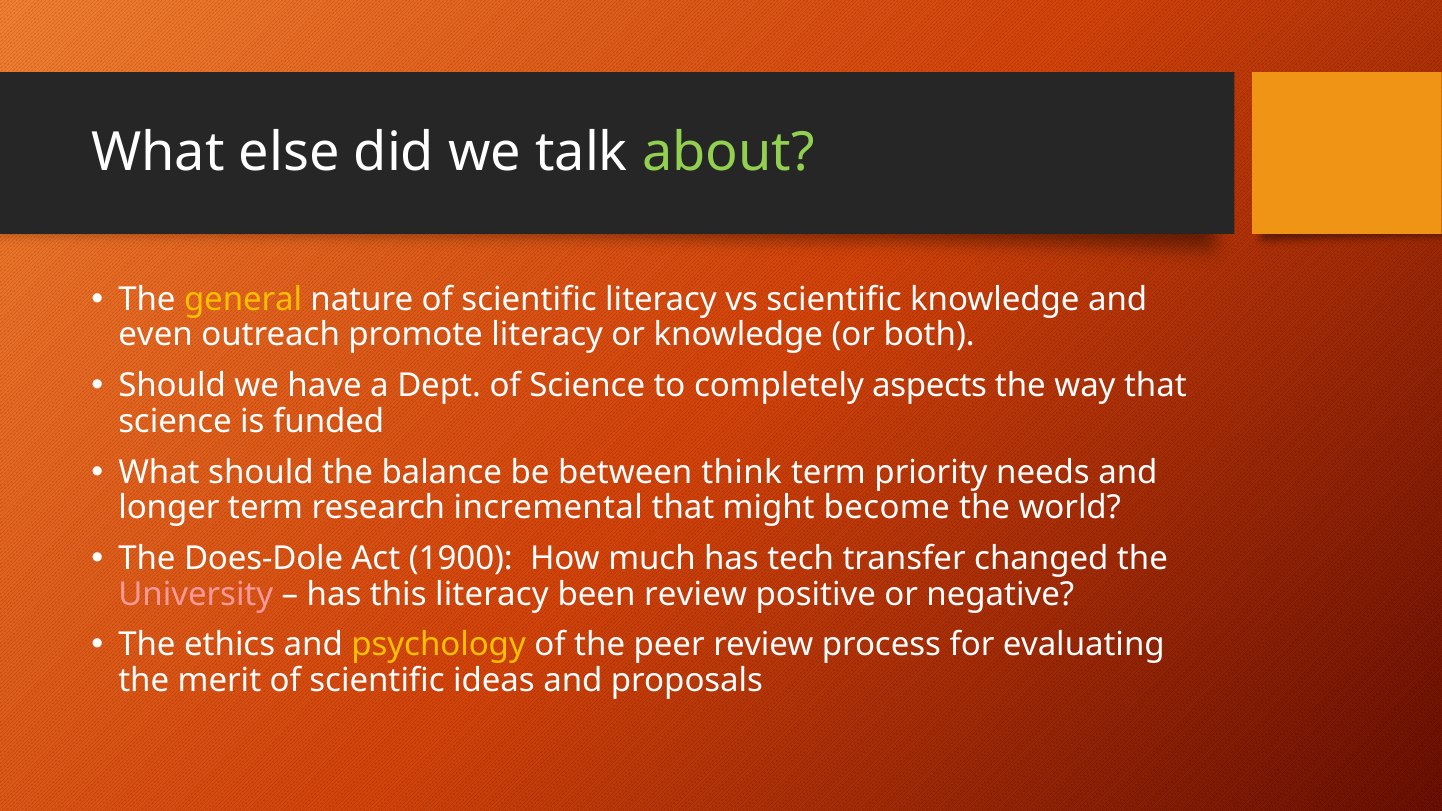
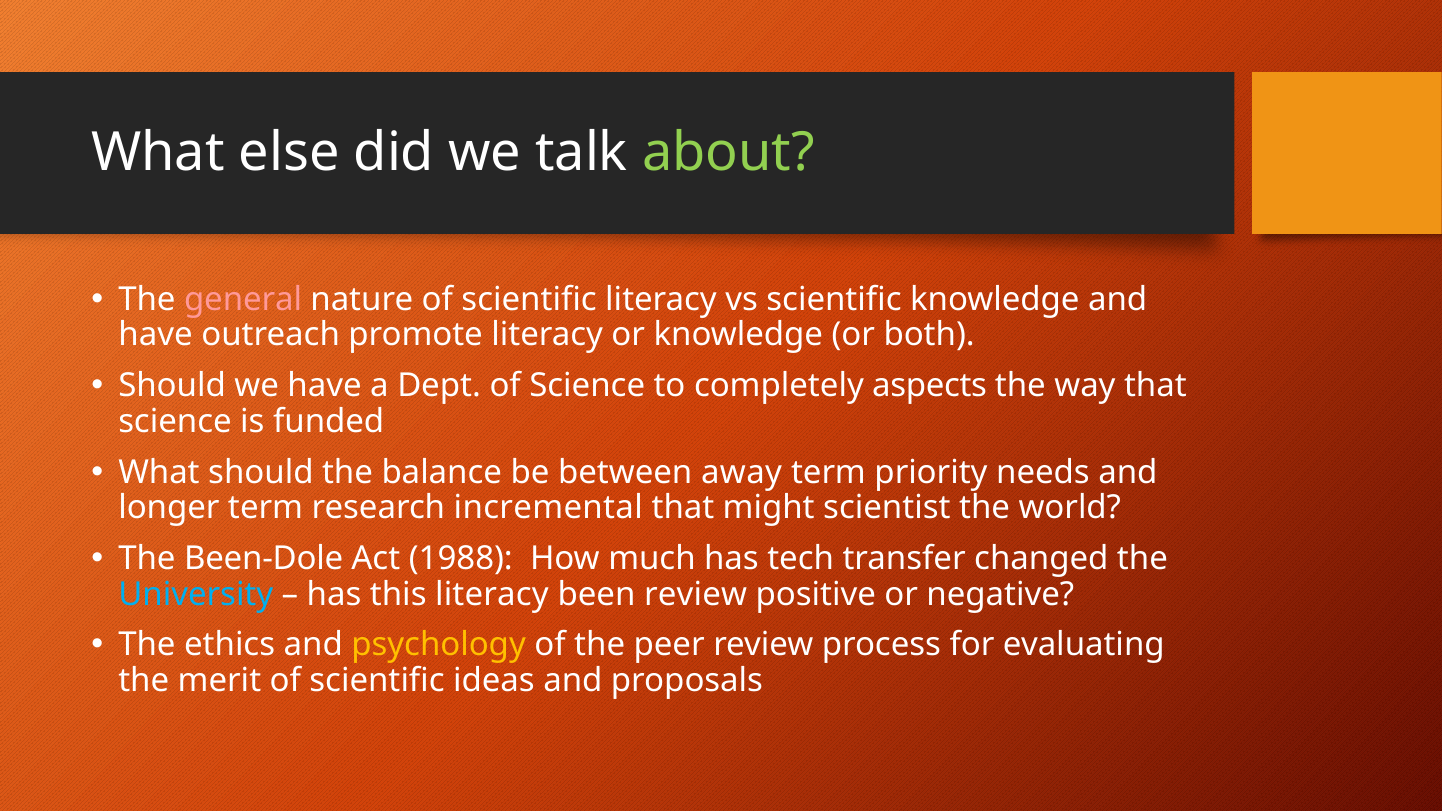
general colour: yellow -> pink (243, 299)
even: even -> have (156, 335)
think: think -> away (742, 472)
become: become -> scientist (887, 508)
Does-Dole: Does-Dole -> Been-Dole (264, 559)
1900: 1900 -> 1988 (461, 559)
University colour: pink -> light blue (196, 594)
